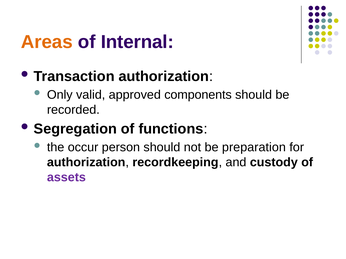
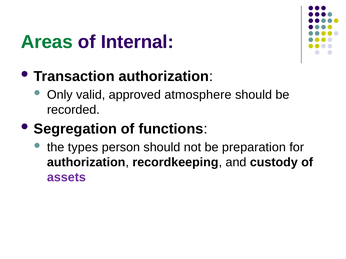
Areas colour: orange -> green (47, 42)
components: components -> atmosphere (198, 95)
occur: occur -> types (83, 148)
